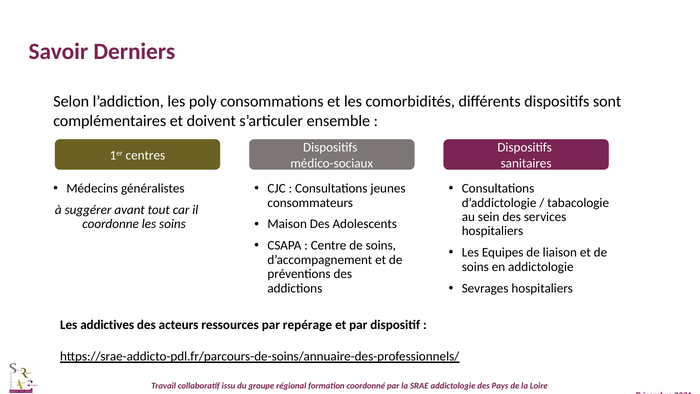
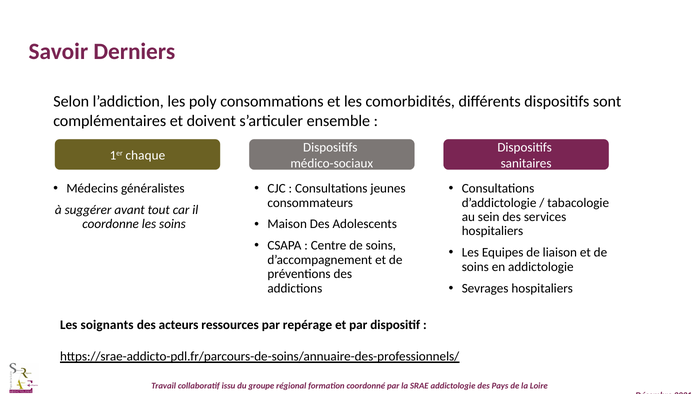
centres: centres -> chaque (145, 155)
addictives: addictives -> soignants (107, 325)
